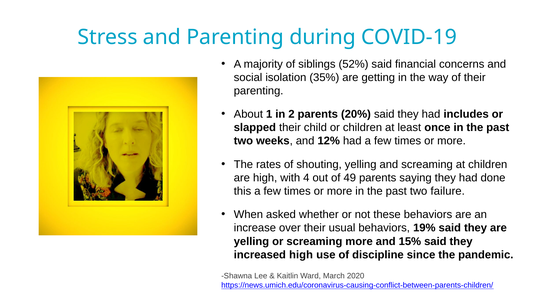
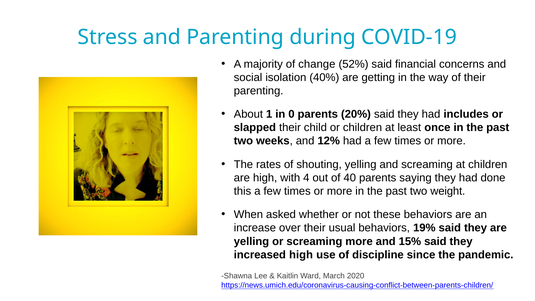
siblings: siblings -> change (317, 64)
35%: 35% -> 40% (324, 77)
2: 2 -> 0 (291, 114)
49: 49 -> 40 (350, 178)
failure: failure -> weight (448, 191)
